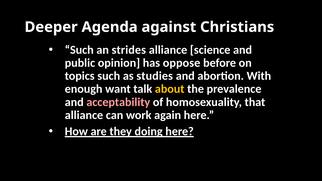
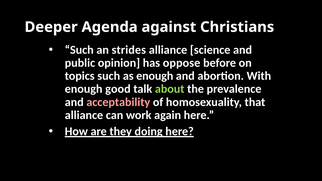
as studies: studies -> enough (155, 76)
want: want -> good (118, 89)
about colour: yellow -> light green (170, 89)
